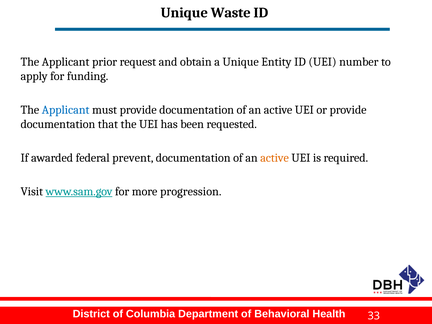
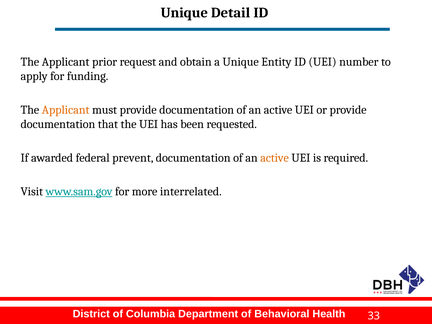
Waste: Waste -> Detail (231, 13)
Applicant colour: blue -> orange (66, 110)
progression: progression -> interrelated (191, 192)
